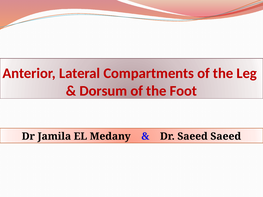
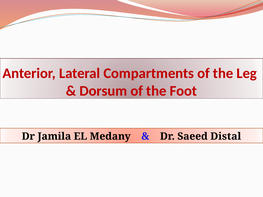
Saeed Saeed: Saeed -> Distal (226, 137)
